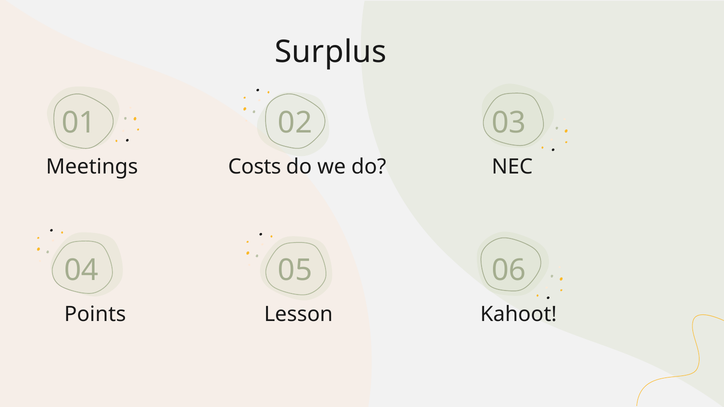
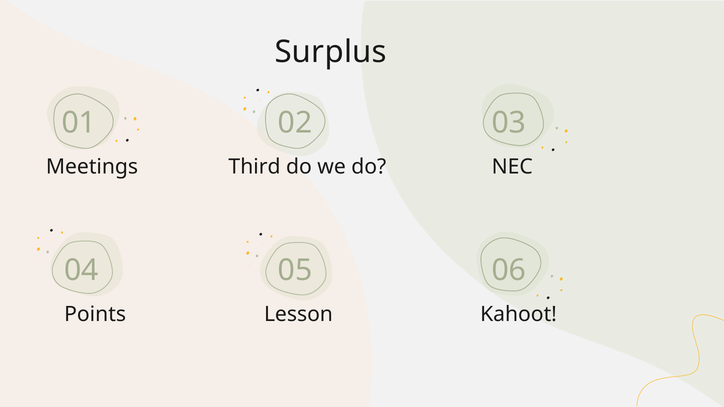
Costs: Costs -> Third (255, 167)
